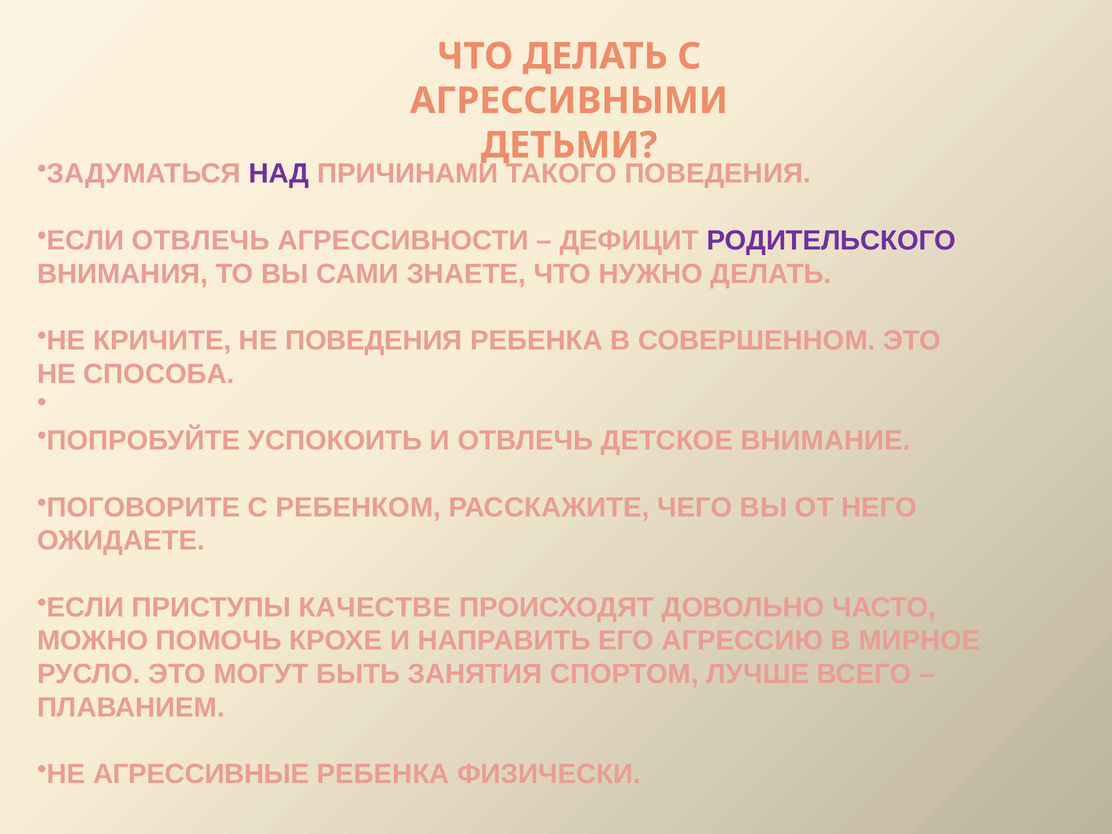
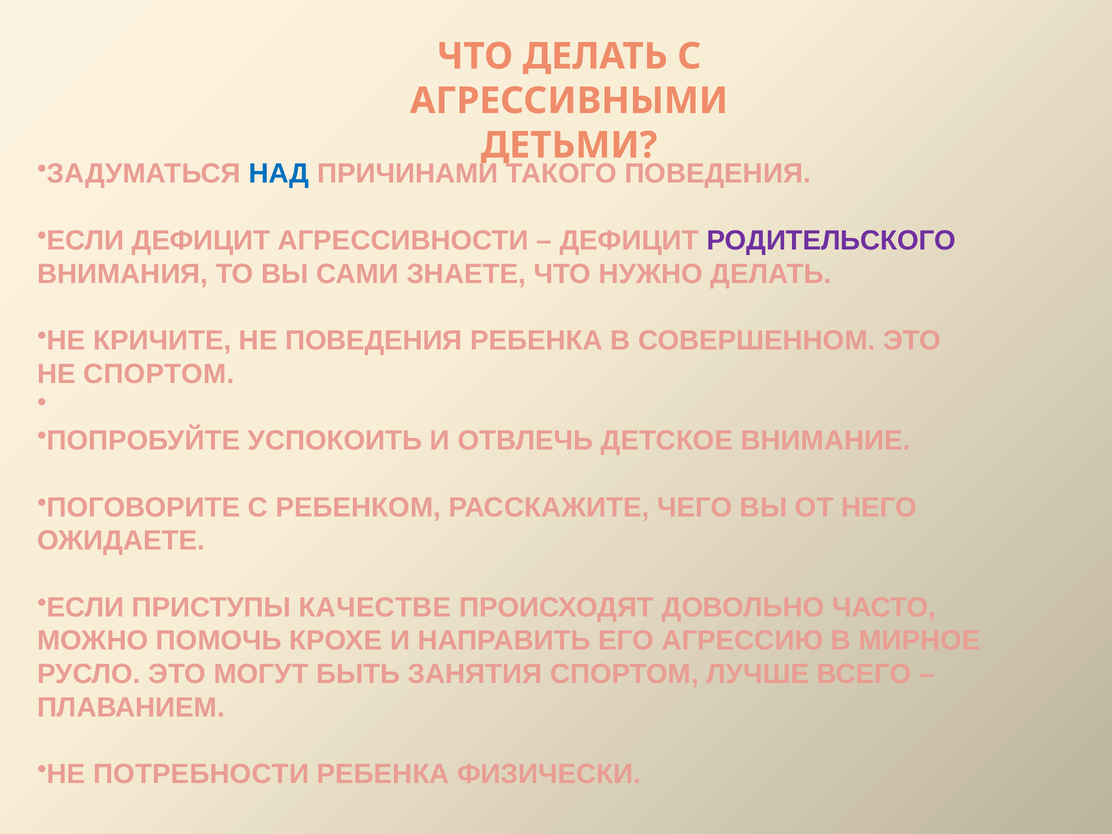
НАД colour: purple -> blue (279, 174)
ЕСЛИ ОТВЛЕЧЬ: ОТВЛЕЧЬ -> ДЕФИЦИТ (201, 241)
НЕ СПОСОБА: СПОСОБА -> СПОРТОМ (159, 374)
АГРЕССИВНЫЕ: АГРЕССИВНЫЕ -> ПОТРЕБНОСТИ (201, 774)
